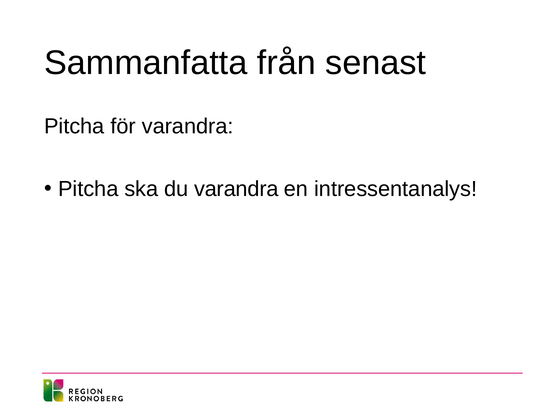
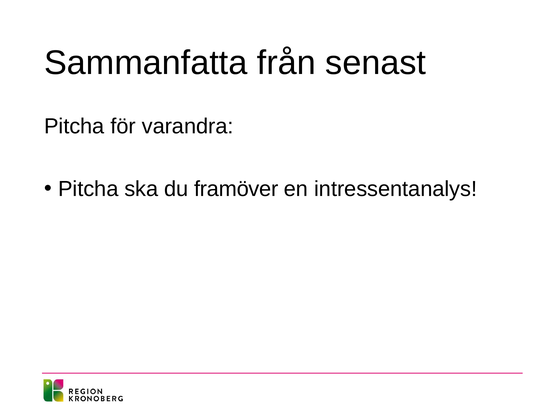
du varandra: varandra -> framöver (236, 189)
